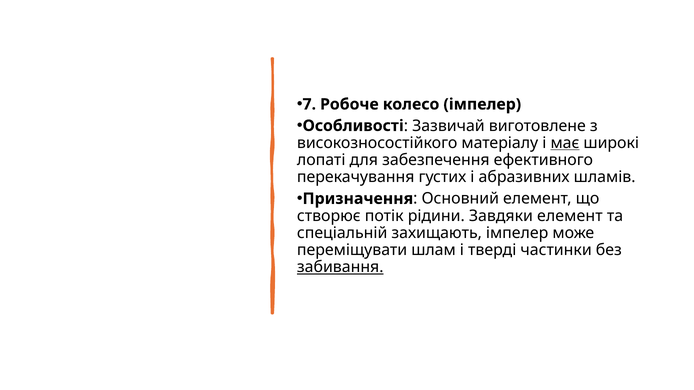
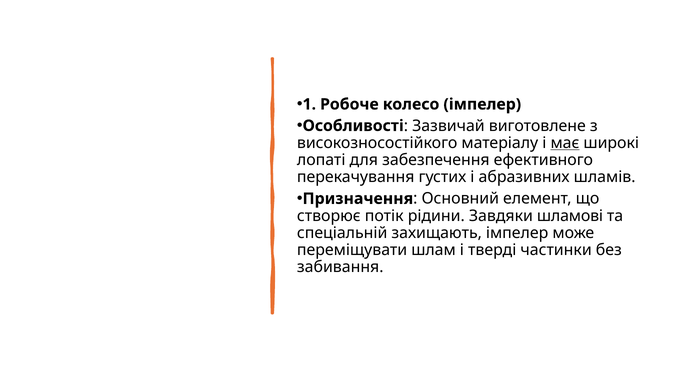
7: 7 -> 1 (309, 104)
Завдяки елемент: елемент -> шламові (570, 216)
забивання underline: present -> none (340, 267)
